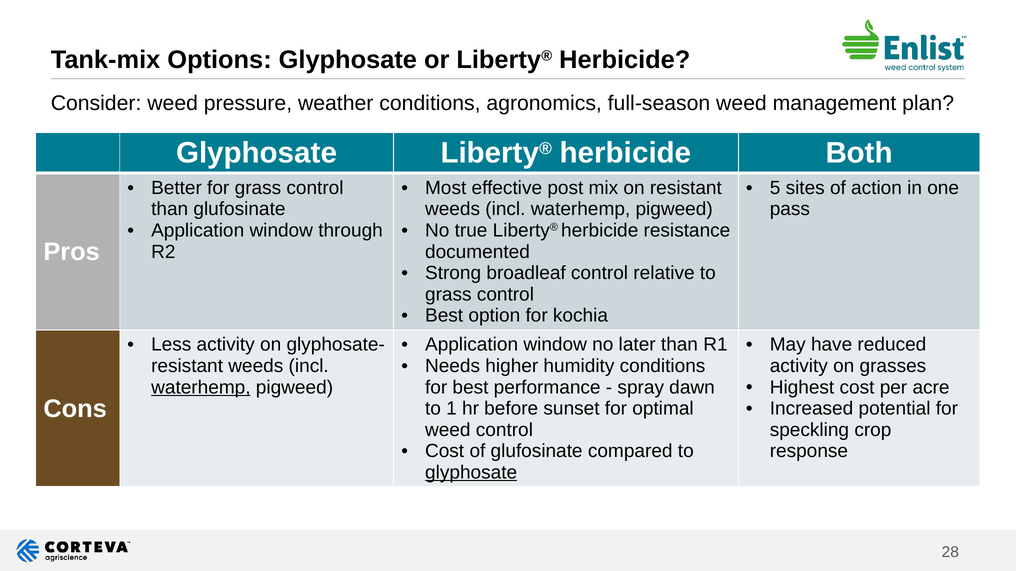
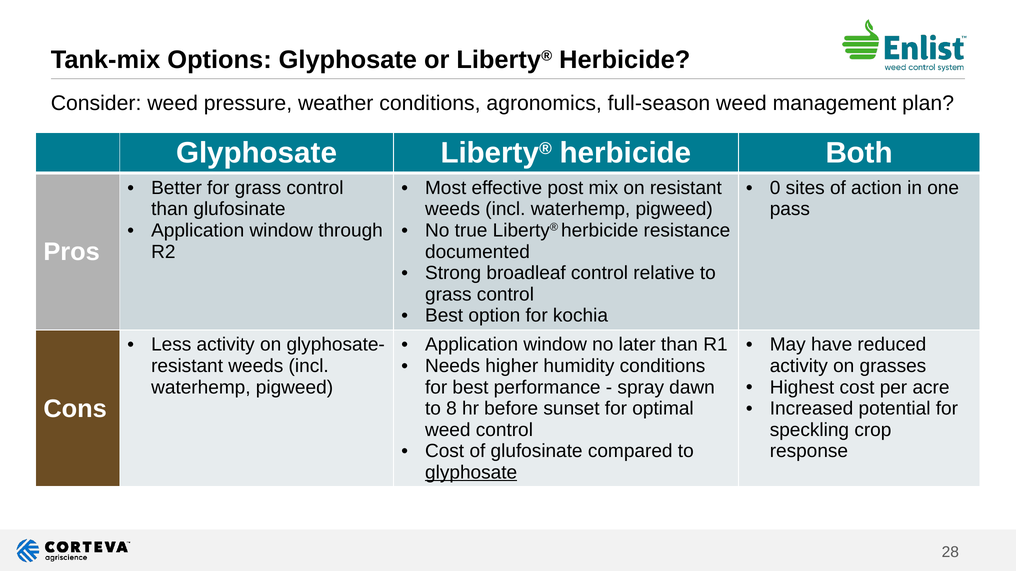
5: 5 -> 0 (775, 188)
waterhemp underline: present -> none (201, 388)
1: 1 -> 8 (451, 409)
